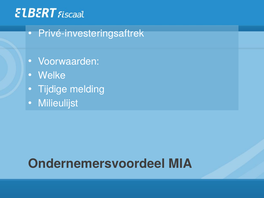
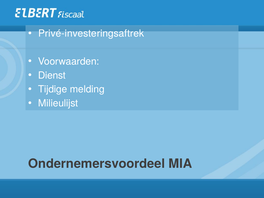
Welke: Welke -> Dienst (52, 75)
